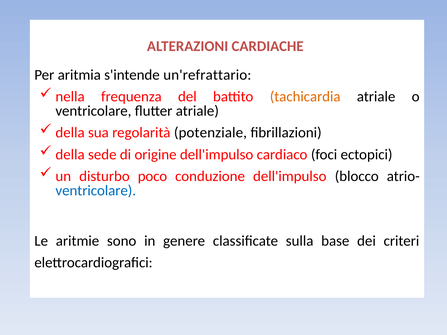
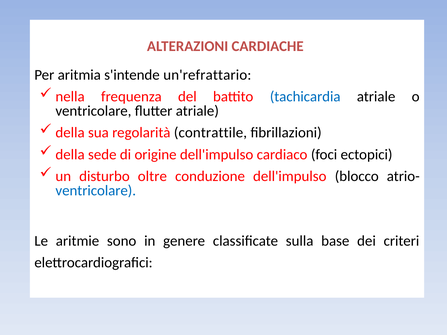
tachicardia colour: orange -> blue (305, 97)
potenziale: potenziale -> contrattile (210, 133)
poco: poco -> oltre (152, 176)
